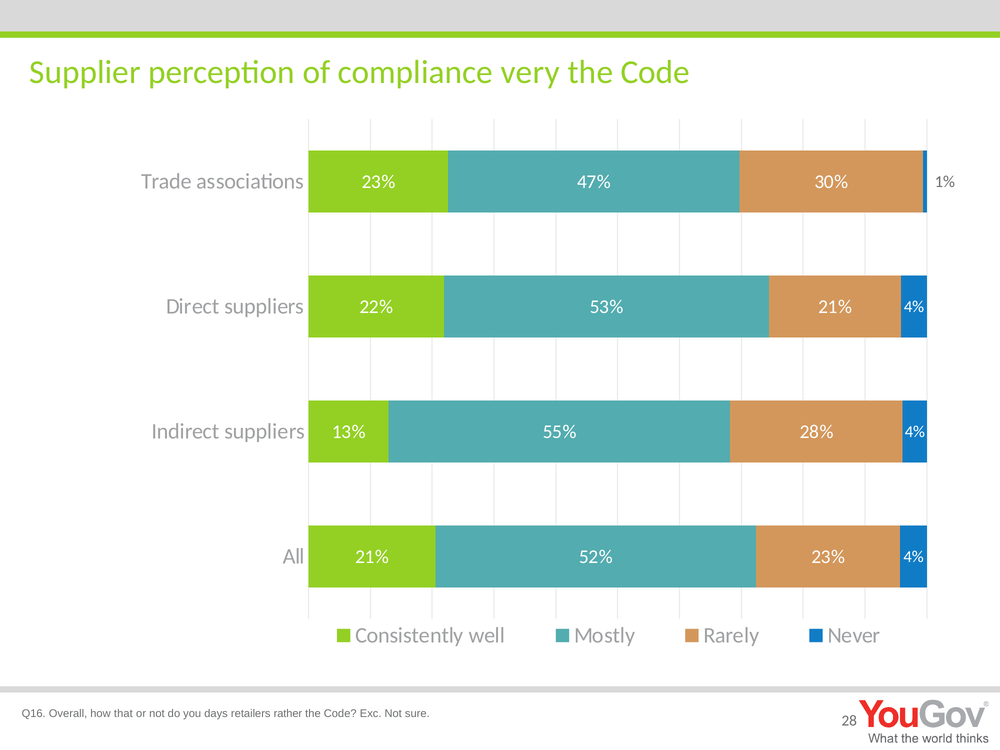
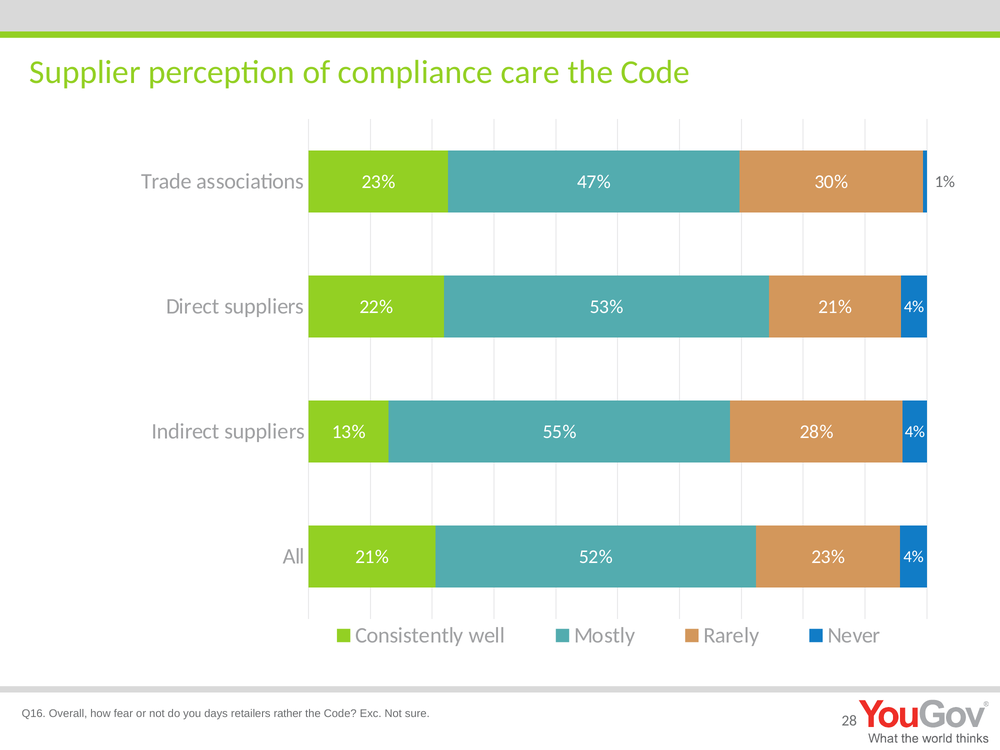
very: very -> care (530, 72)
that: that -> fear (123, 713)
